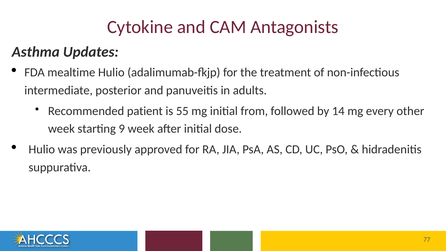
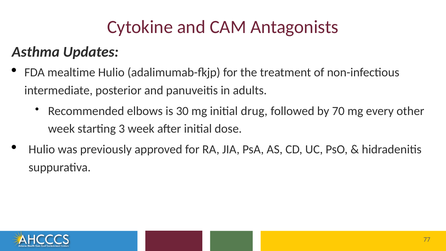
patient: patient -> elbows (145, 111)
55: 55 -> 30 (182, 111)
from: from -> drug (254, 111)
14: 14 -> 70 (338, 111)
9: 9 -> 3 (122, 129)
